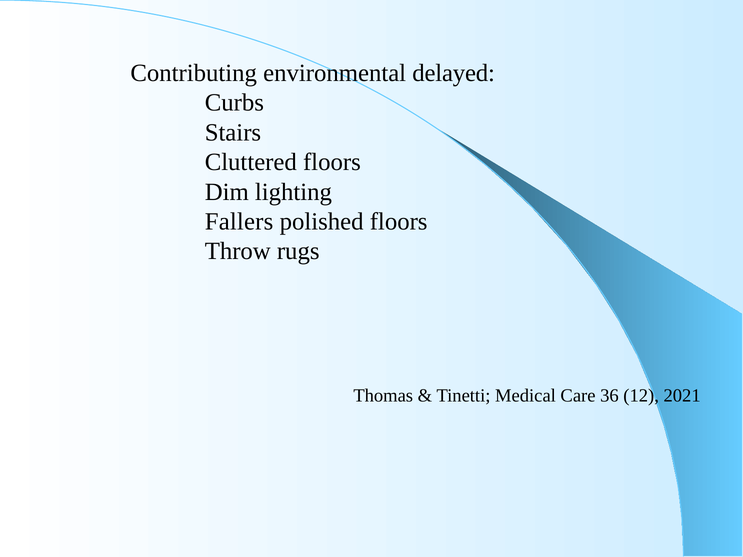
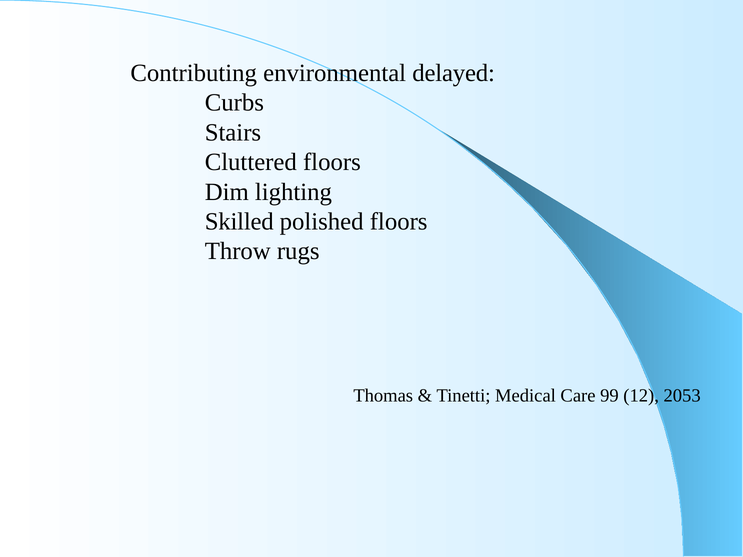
Fallers: Fallers -> Skilled (239, 222)
36: 36 -> 99 (609, 396)
2021: 2021 -> 2053 (682, 396)
